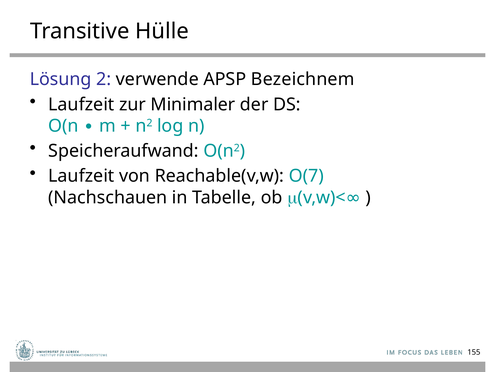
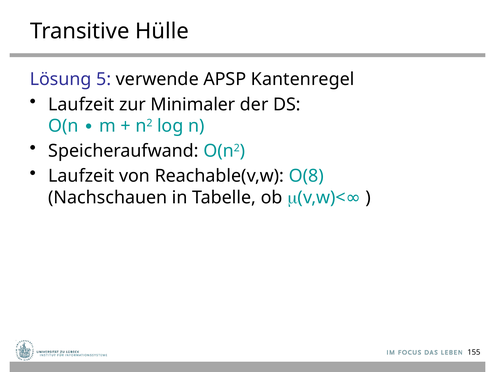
2: 2 -> 5 (104, 79)
Bezeichnem: Bezeichnem -> Kantenregel (303, 79)
O(7: O(7 -> O(8 (306, 176)
